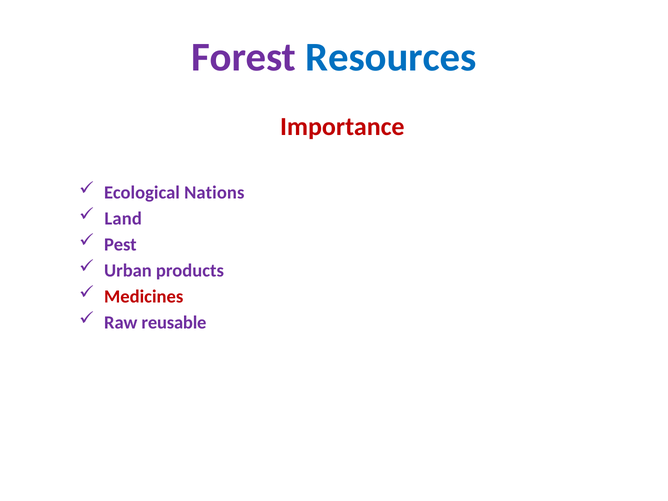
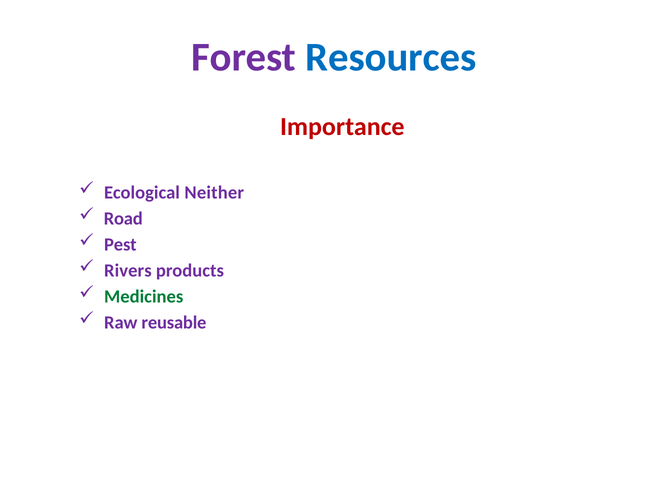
Nations: Nations -> Neither (214, 193)
Land: Land -> Road (123, 219)
Urban: Urban -> Rivers (128, 271)
Medicines colour: red -> green (144, 297)
